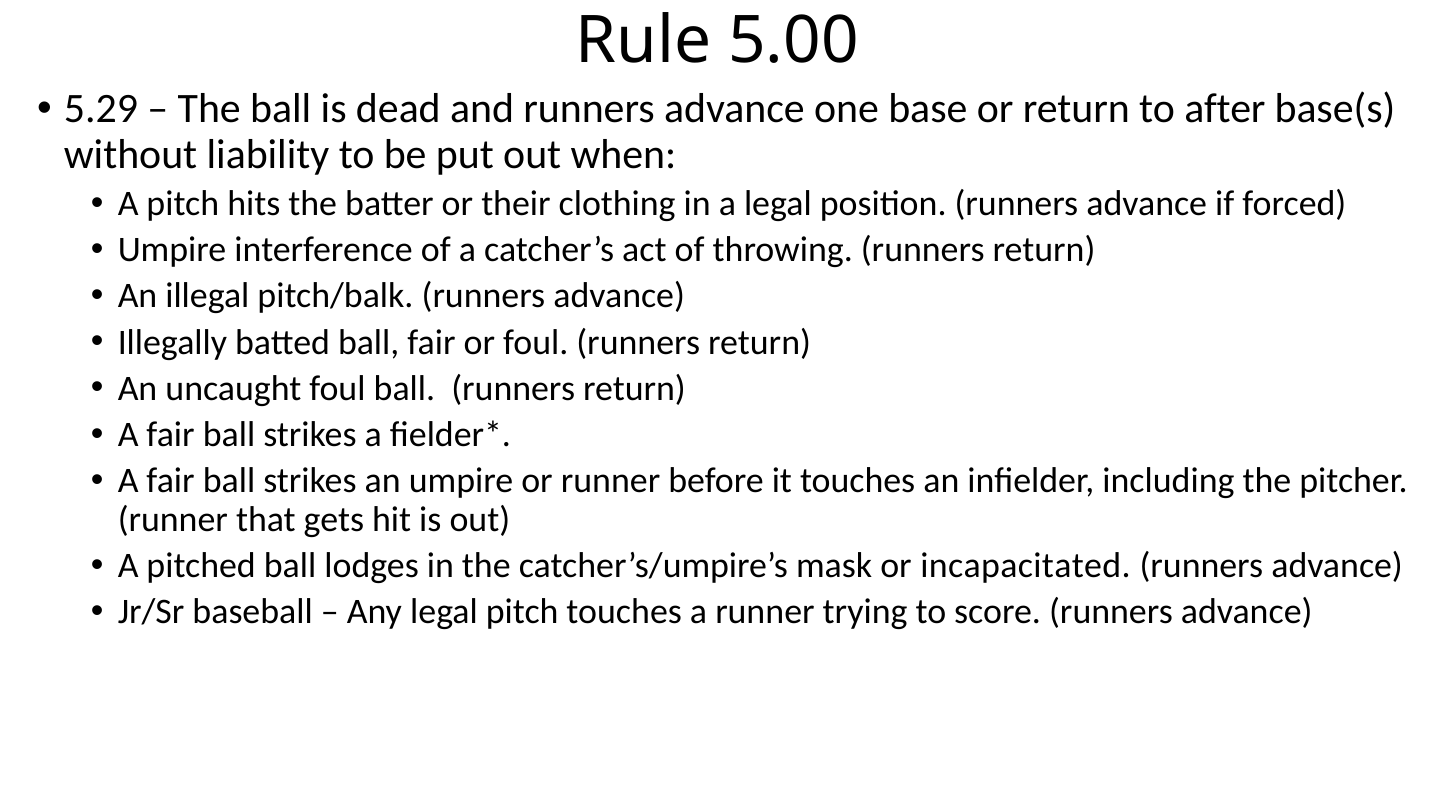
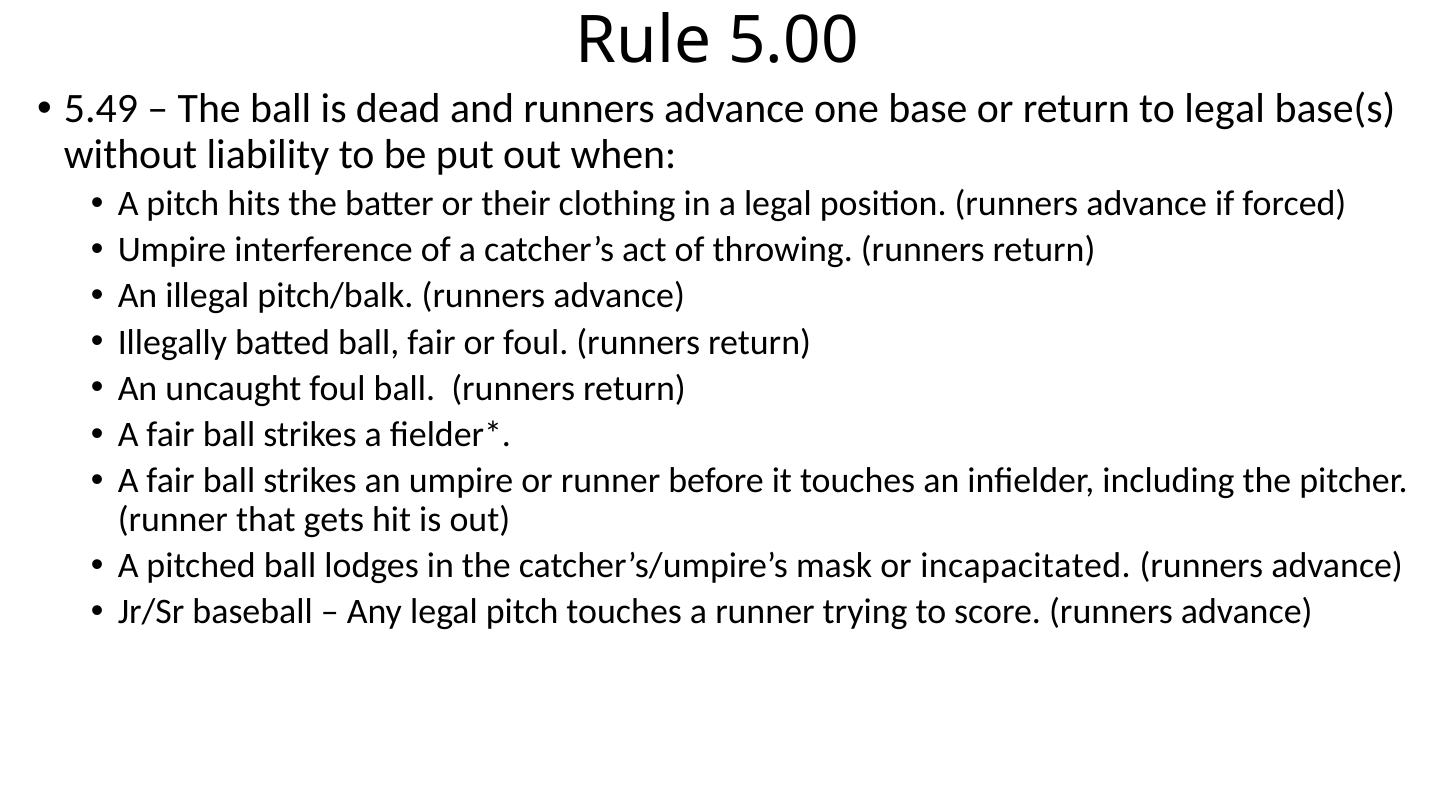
5.29: 5.29 -> 5.49 (101, 109)
to after: after -> legal (1225, 109)
